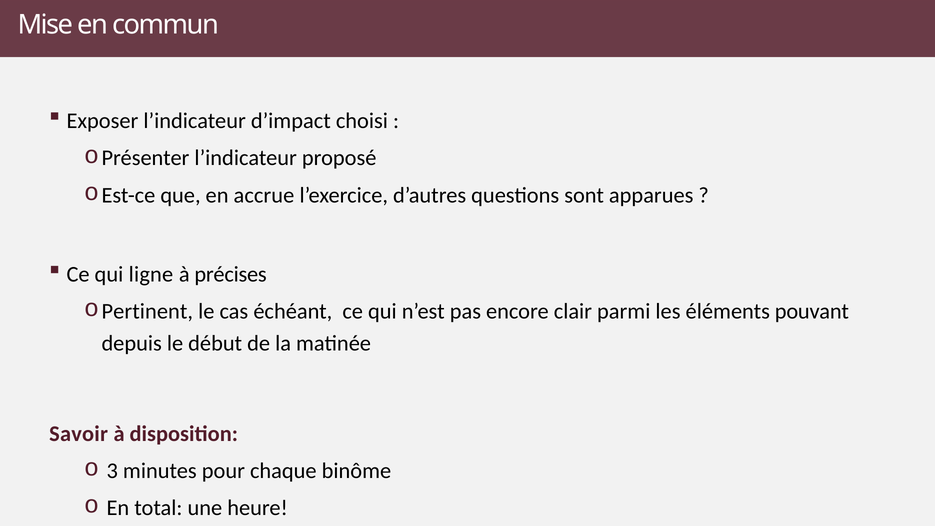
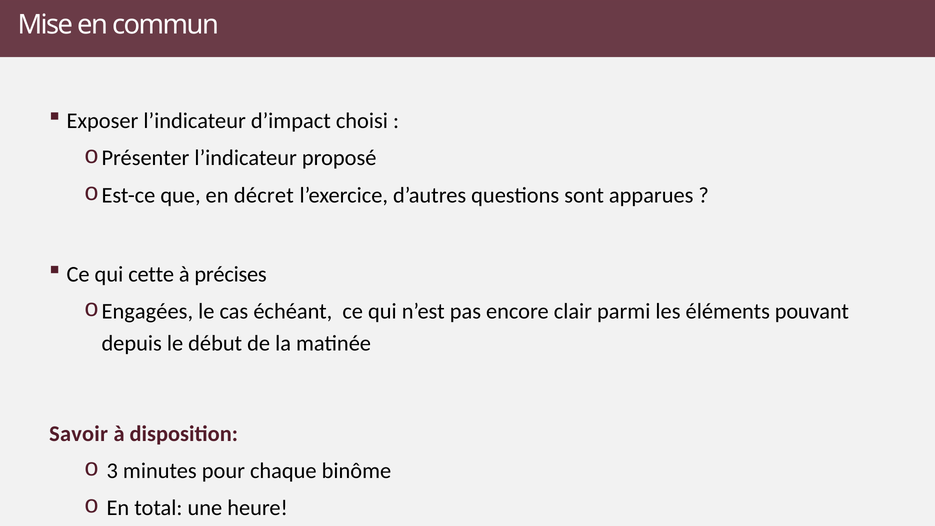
accrue: accrue -> décret (264, 195)
ligne: ligne -> cette (151, 274)
Pertinent: Pertinent -> Engagées (147, 311)
